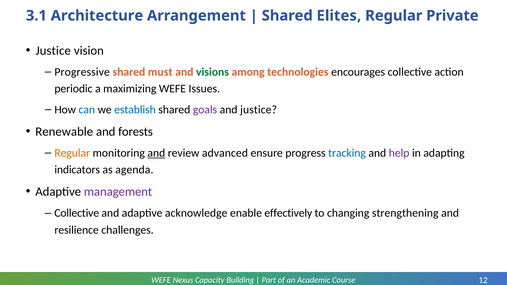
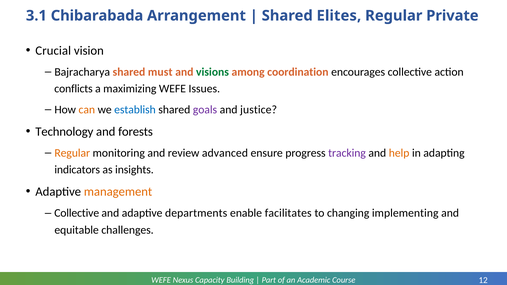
Architecture: Architecture -> Chibarabada (97, 16)
Justice: Justice -> Crucial (53, 51)
Progressive: Progressive -> Bajracharya (82, 72)
technologies: technologies -> coordination (298, 72)
periodic: periodic -> conflicts (74, 89)
can colour: blue -> orange (87, 110)
Renewable: Renewable -> Technology (64, 132)
and underline: present -> none (156, 153)
tracking colour: blue -> purple (347, 153)
help colour: purple -> orange (399, 153)
agenda: agenda -> insights (134, 170)
management colour: purple -> orange (118, 192)
acknowledge: acknowledge -> departments (196, 213)
effectively: effectively -> facilitates (288, 213)
strengthening: strengthening -> implementing (405, 213)
resilience: resilience -> equitable (77, 230)
